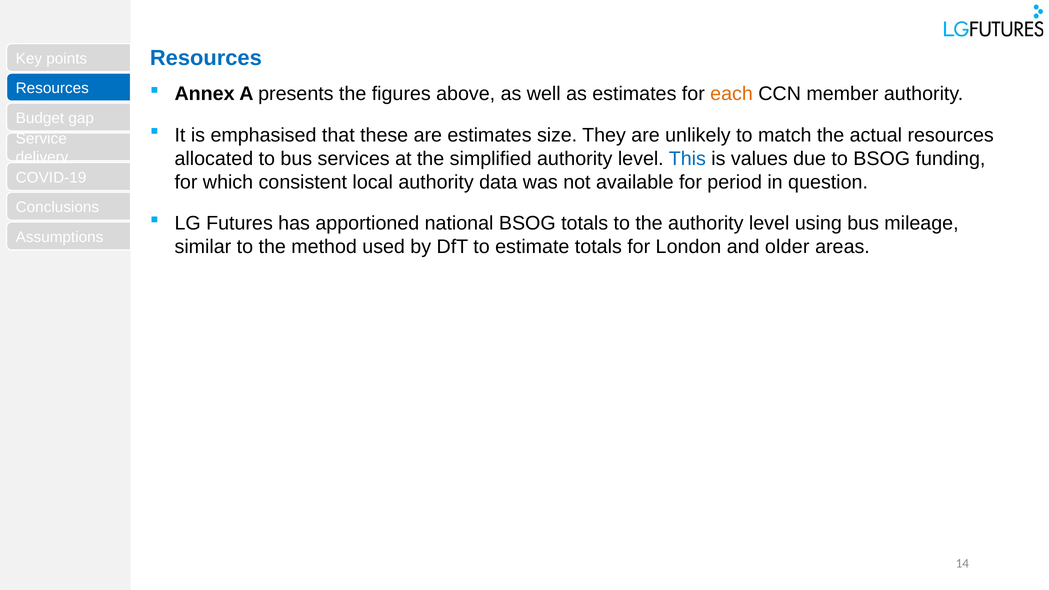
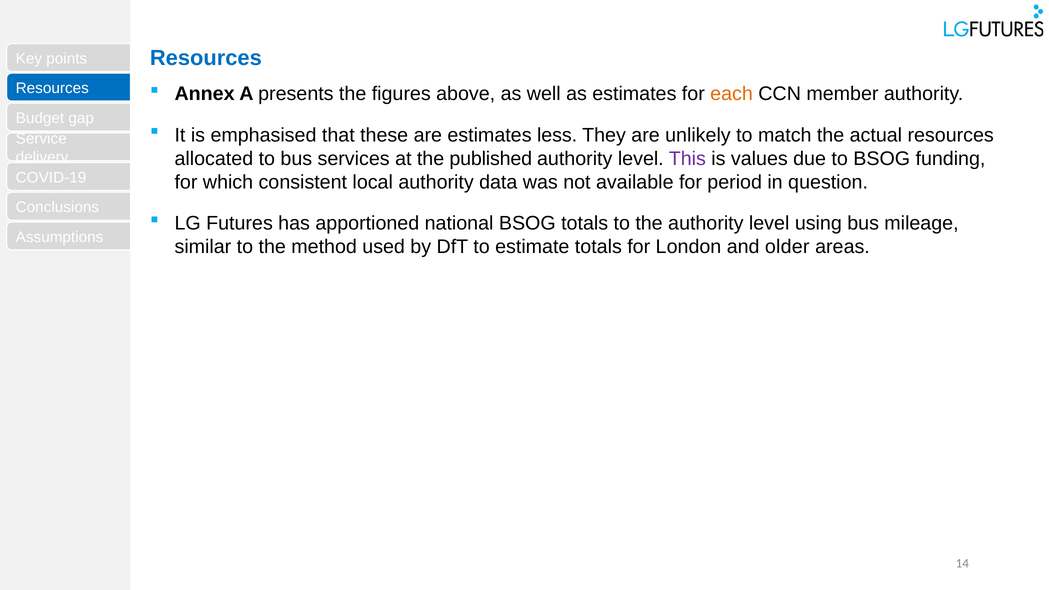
size: size -> less (557, 135)
simplified: simplified -> published (491, 159)
This colour: blue -> purple (687, 159)
